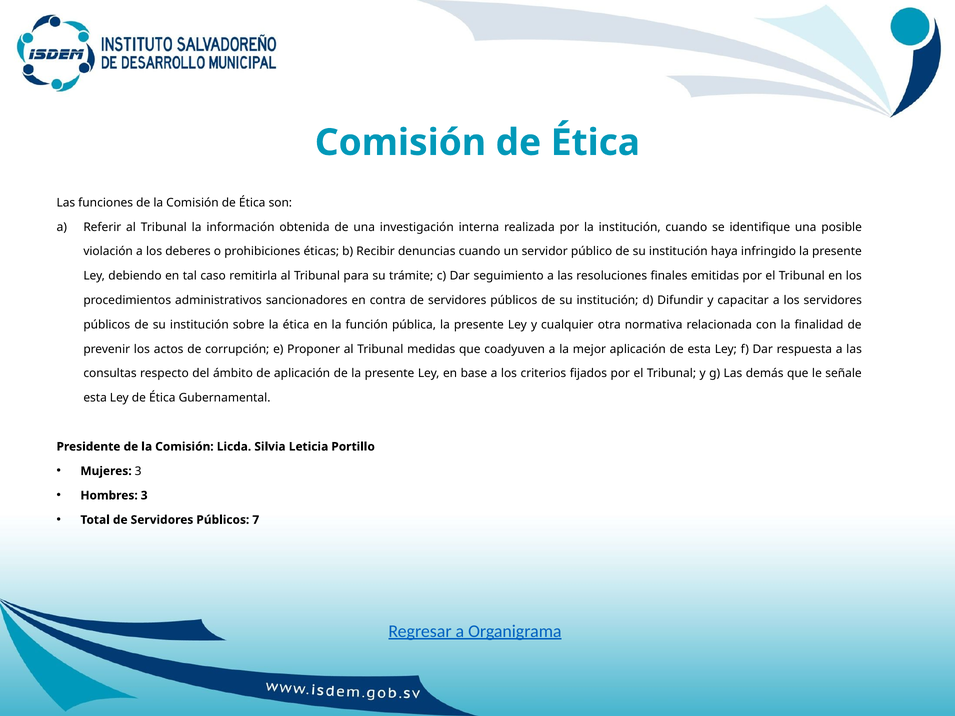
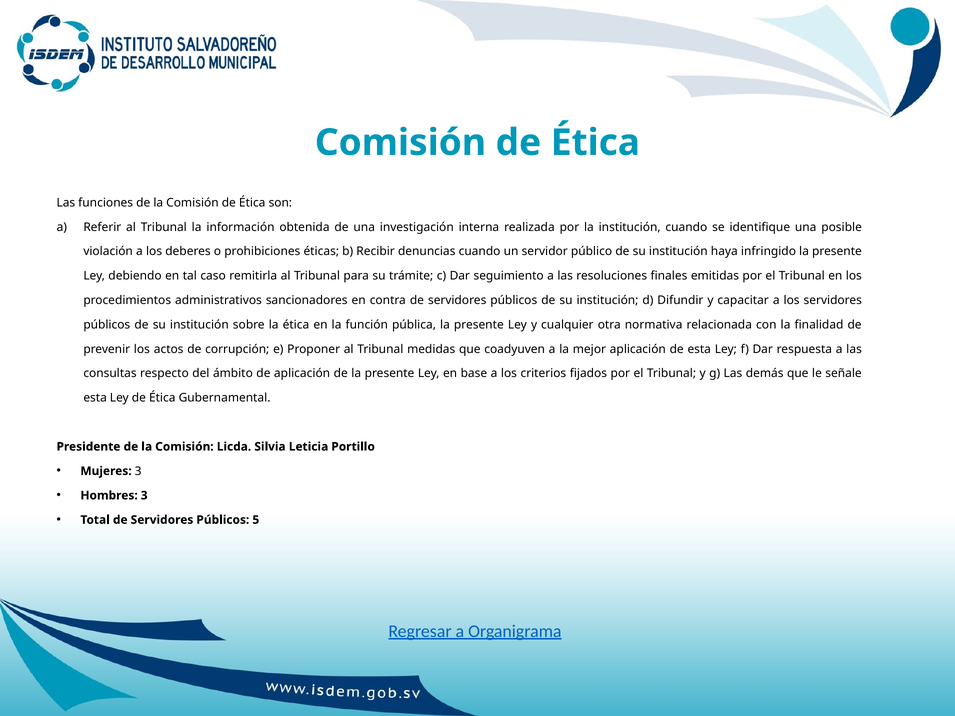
7: 7 -> 5 (256, 520)
